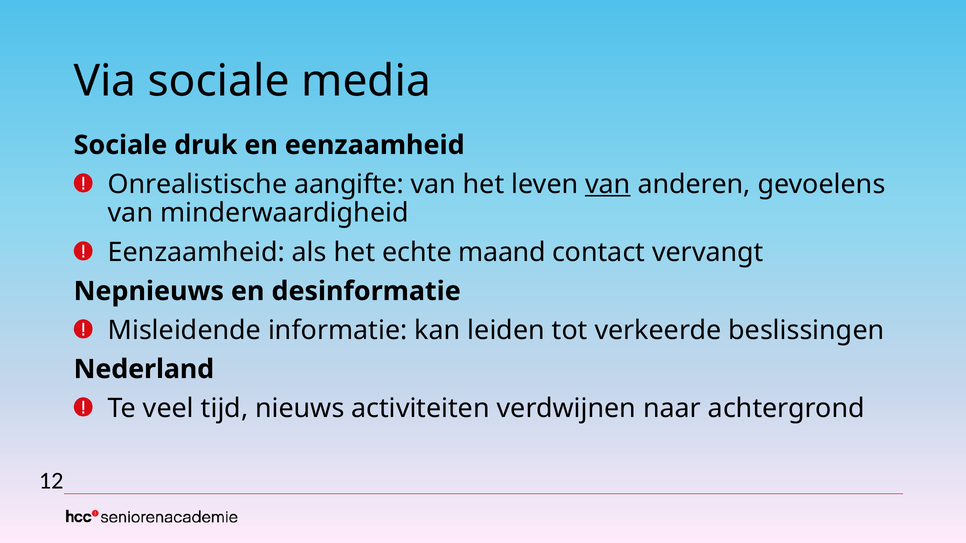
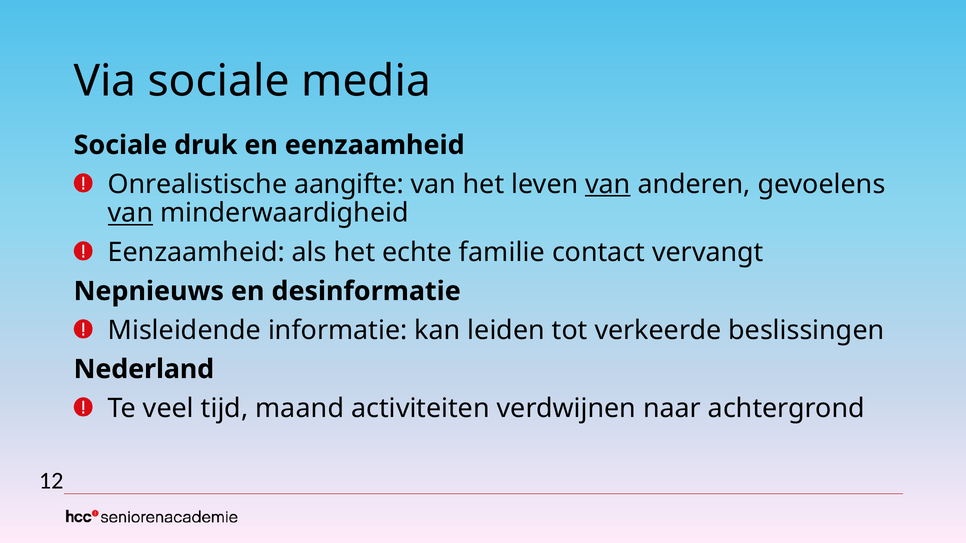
van underline: none -> present (130, 213)
maand: maand -> familie (502, 252)
nieuws: nieuws -> maand (300, 409)
